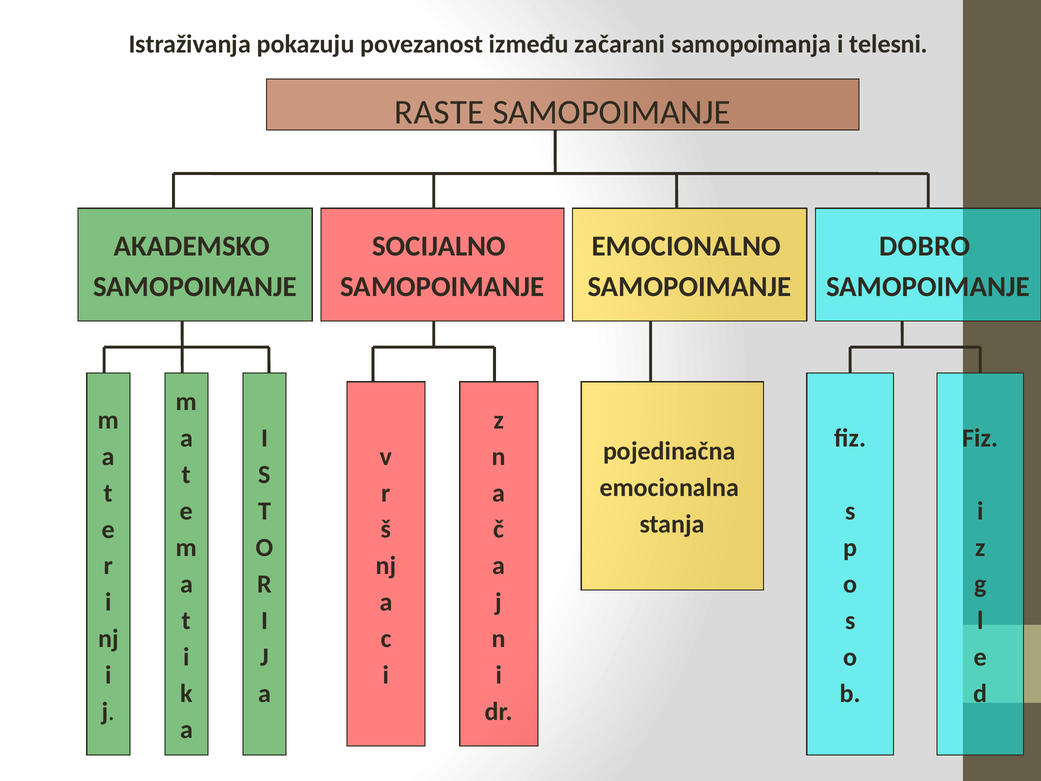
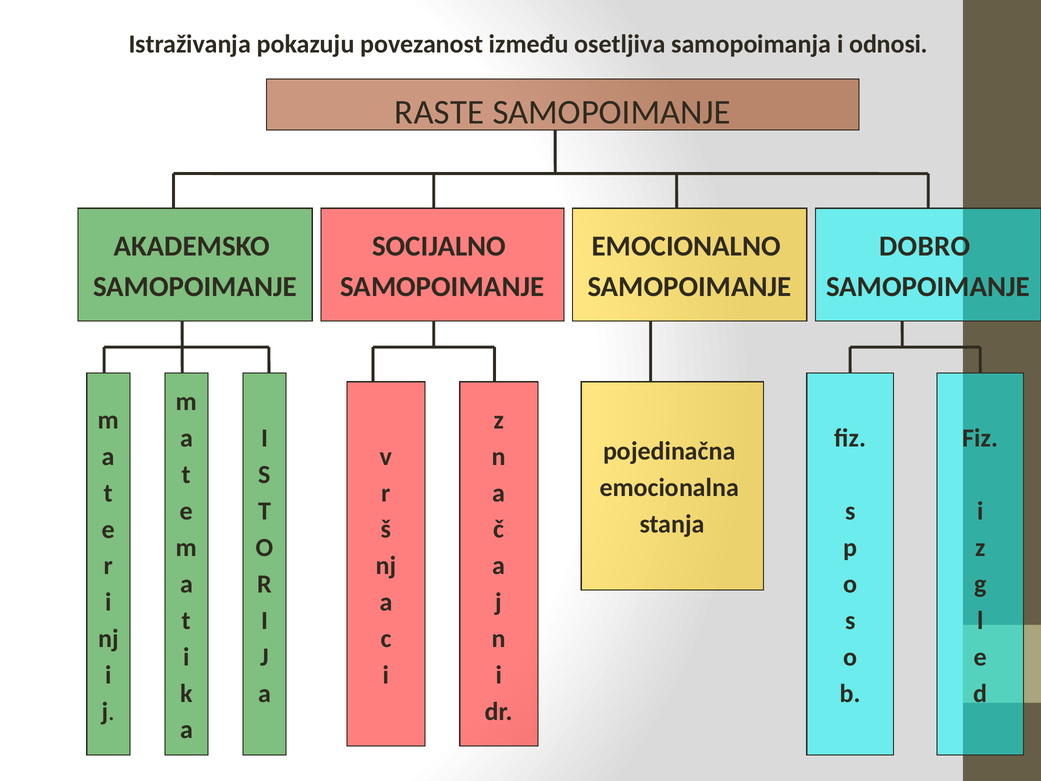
začarani: začarani -> osetljiva (620, 44)
telesni: telesni -> odnosi (889, 44)
